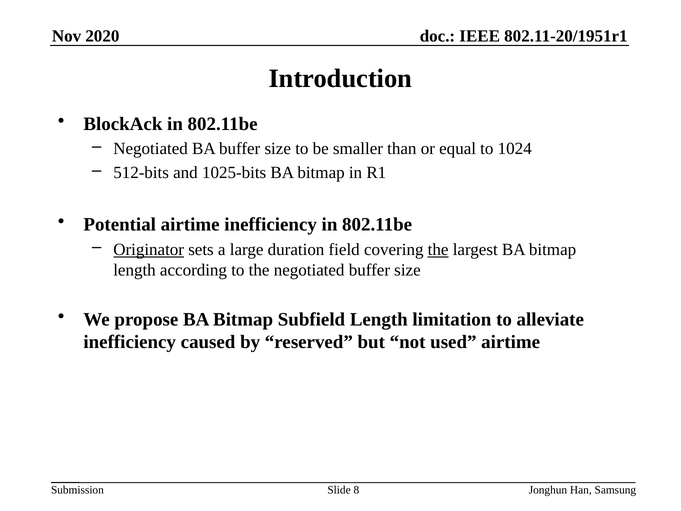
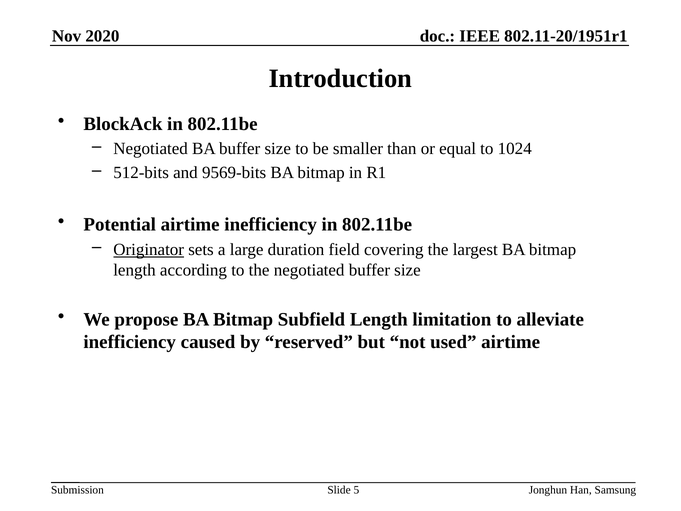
1025-bits: 1025-bits -> 9569-bits (234, 173)
the underline: present -> none (438, 249)
8: 8 -> 5 (356, 490)
